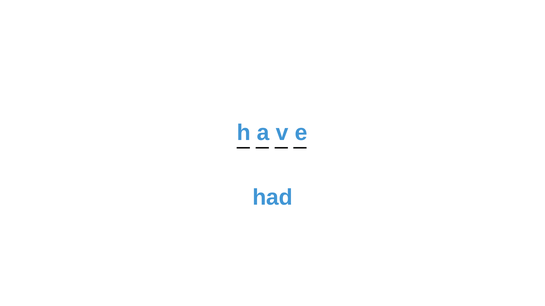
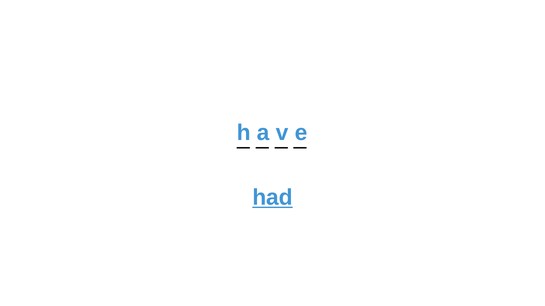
had underline: none -> present (273, 198)
